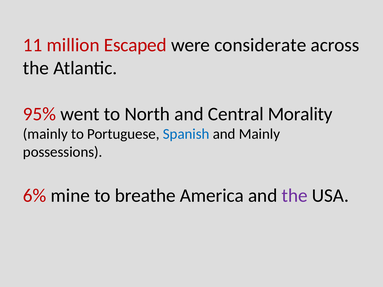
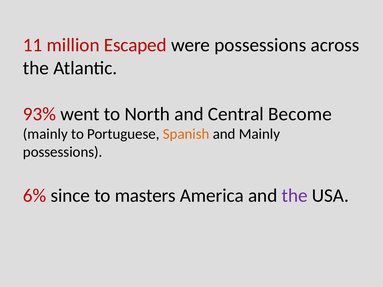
were considerate: considerate -> possessions (260, 45)
95%: 95% -> 93% (40, 114)
Morality: Morality -> Become (300, 114)
Spanish colour: blue -> orange (186, 134)
mine: mine -> since (70, 196)
breathe: breathe -> masters (145, 196)
